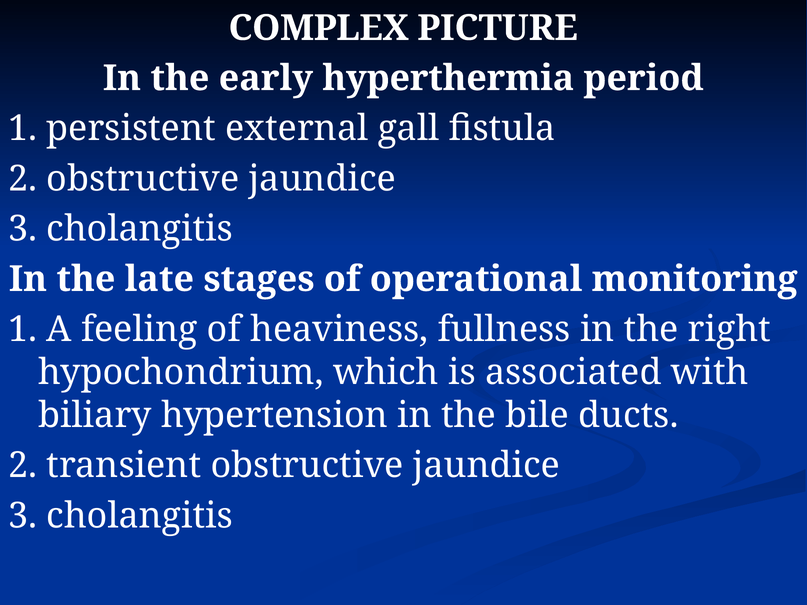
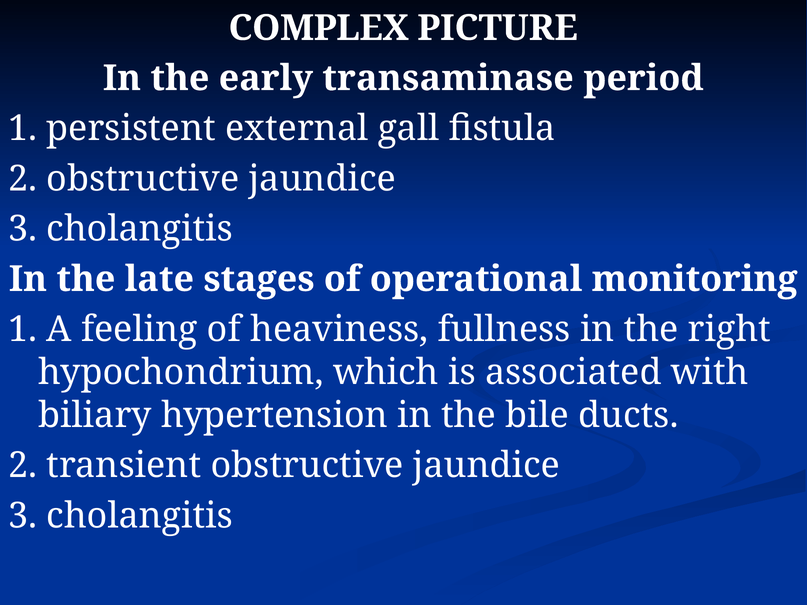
hyperthermia: hyperthermia -> transaminase (448, 78)
